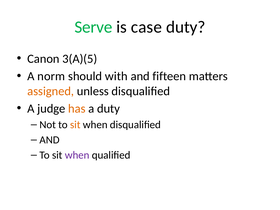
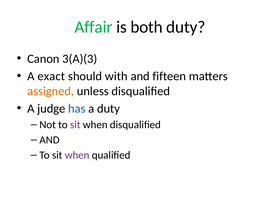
Serve: Serve -> Affair (93, 27)
case: case -> both (147, 27)
3(A)(5: 3(A)(5 -> 3(A)(3 (80, 59)
norm: norm -> exact (51, 76)
has colour: orange -> blue (77, 109)
sit colour: orange -> purple (75, 125)
